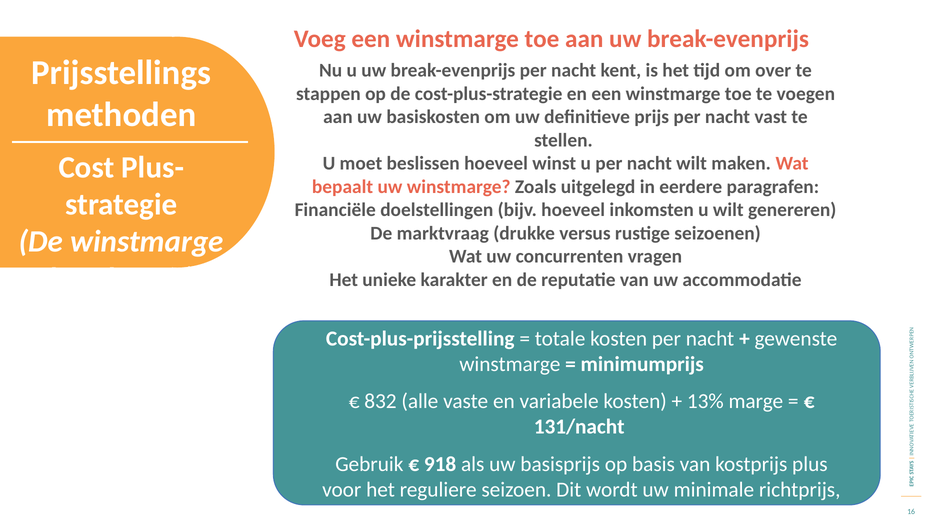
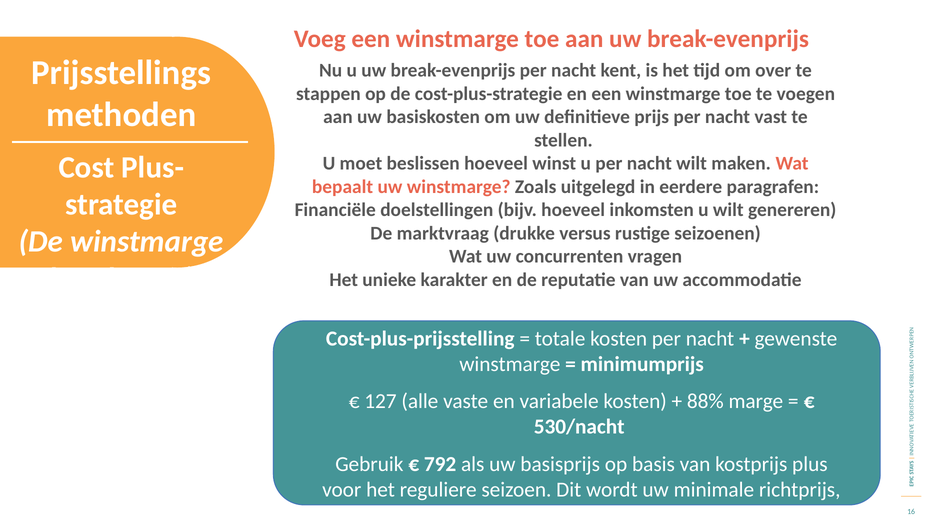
832: 832 -> 127 (380, 401)
13%: 13% -> 88% (705, 401)
131/nacht: 131/nacht -> 530/nacht (579, 427)
918: 918 -> 792 (440, 464)
